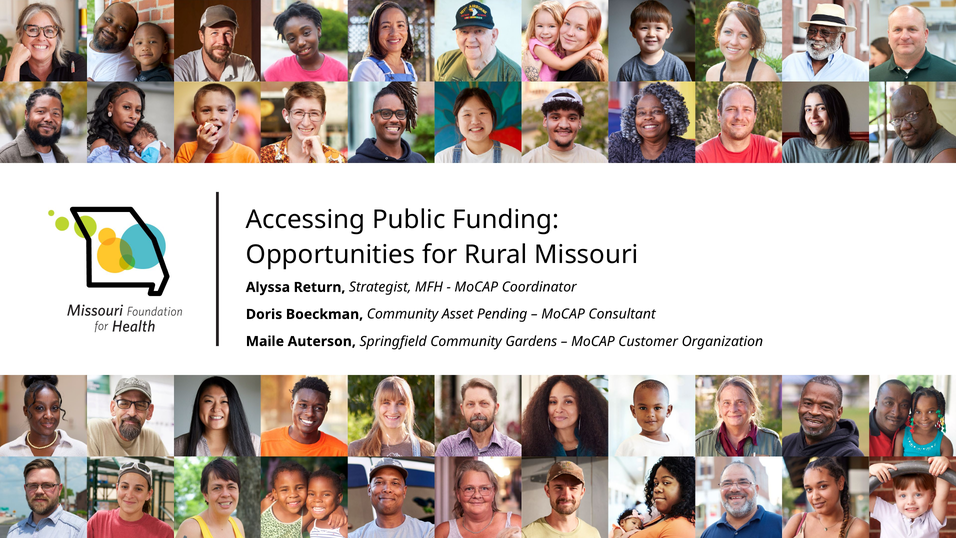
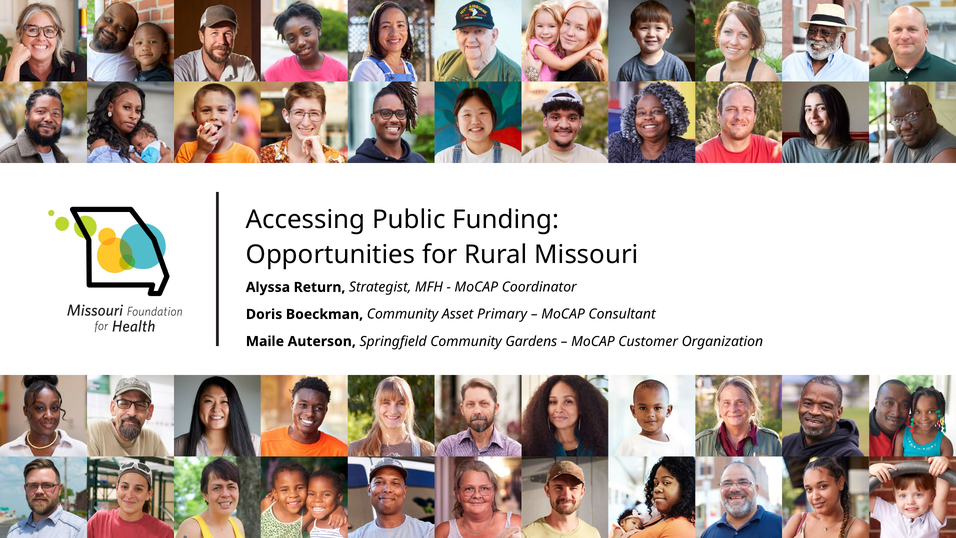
Pending: Pending -> Primary (502, 314)
